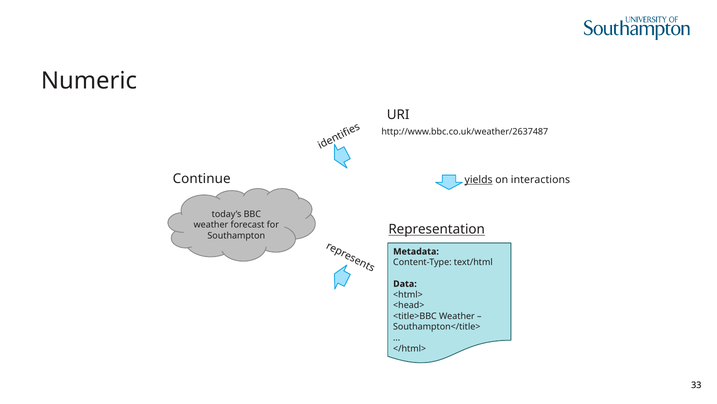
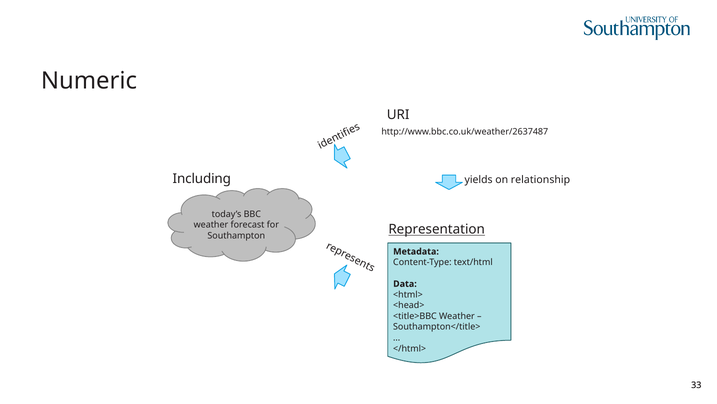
Continue: Continue -> Including (202, 178)
yields underline: present -> none (479, 180)
interactions: interactions -> relationship (541, 180)
